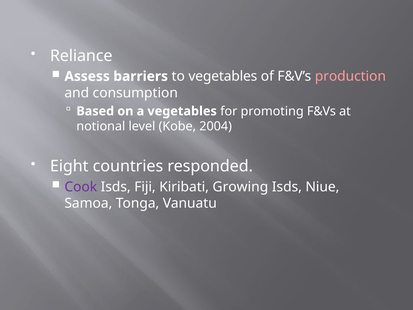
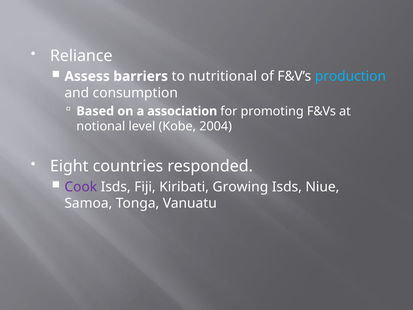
to vegetables: vegetables -> nutritional (223, 76)
production colour: pink -> light blue (350, 76)
a vegetables: vegetables -> association (182, 111)
